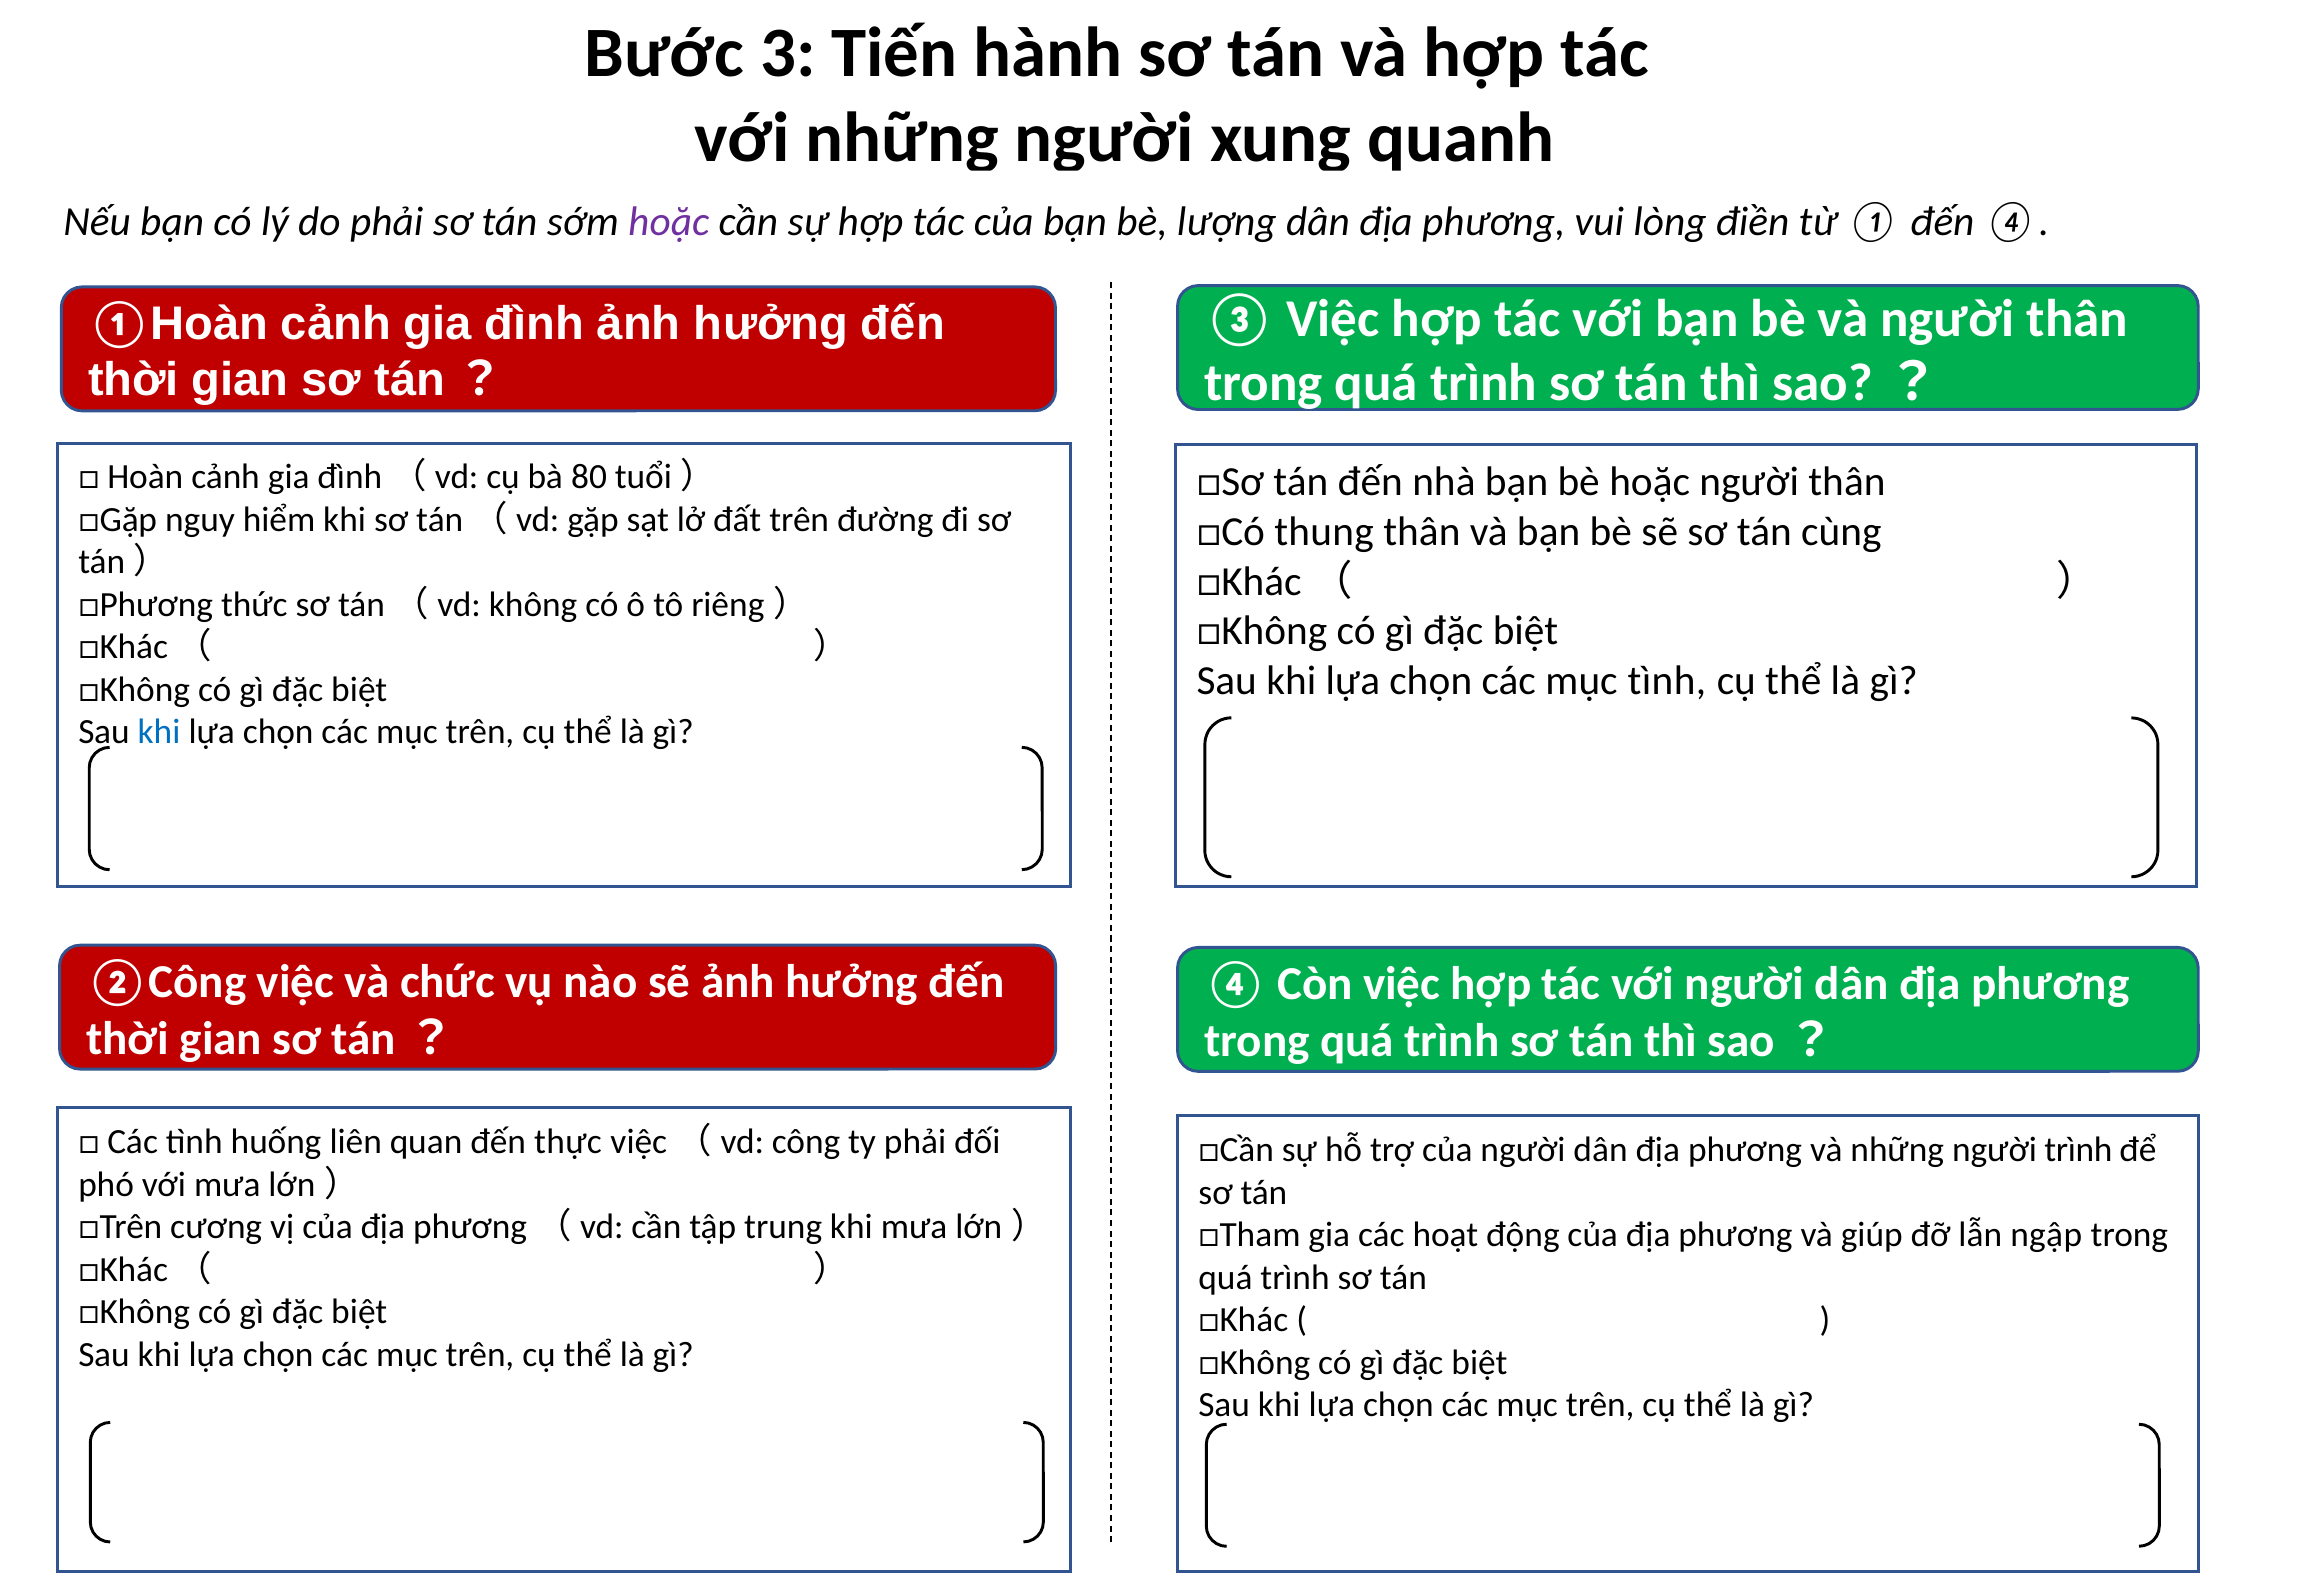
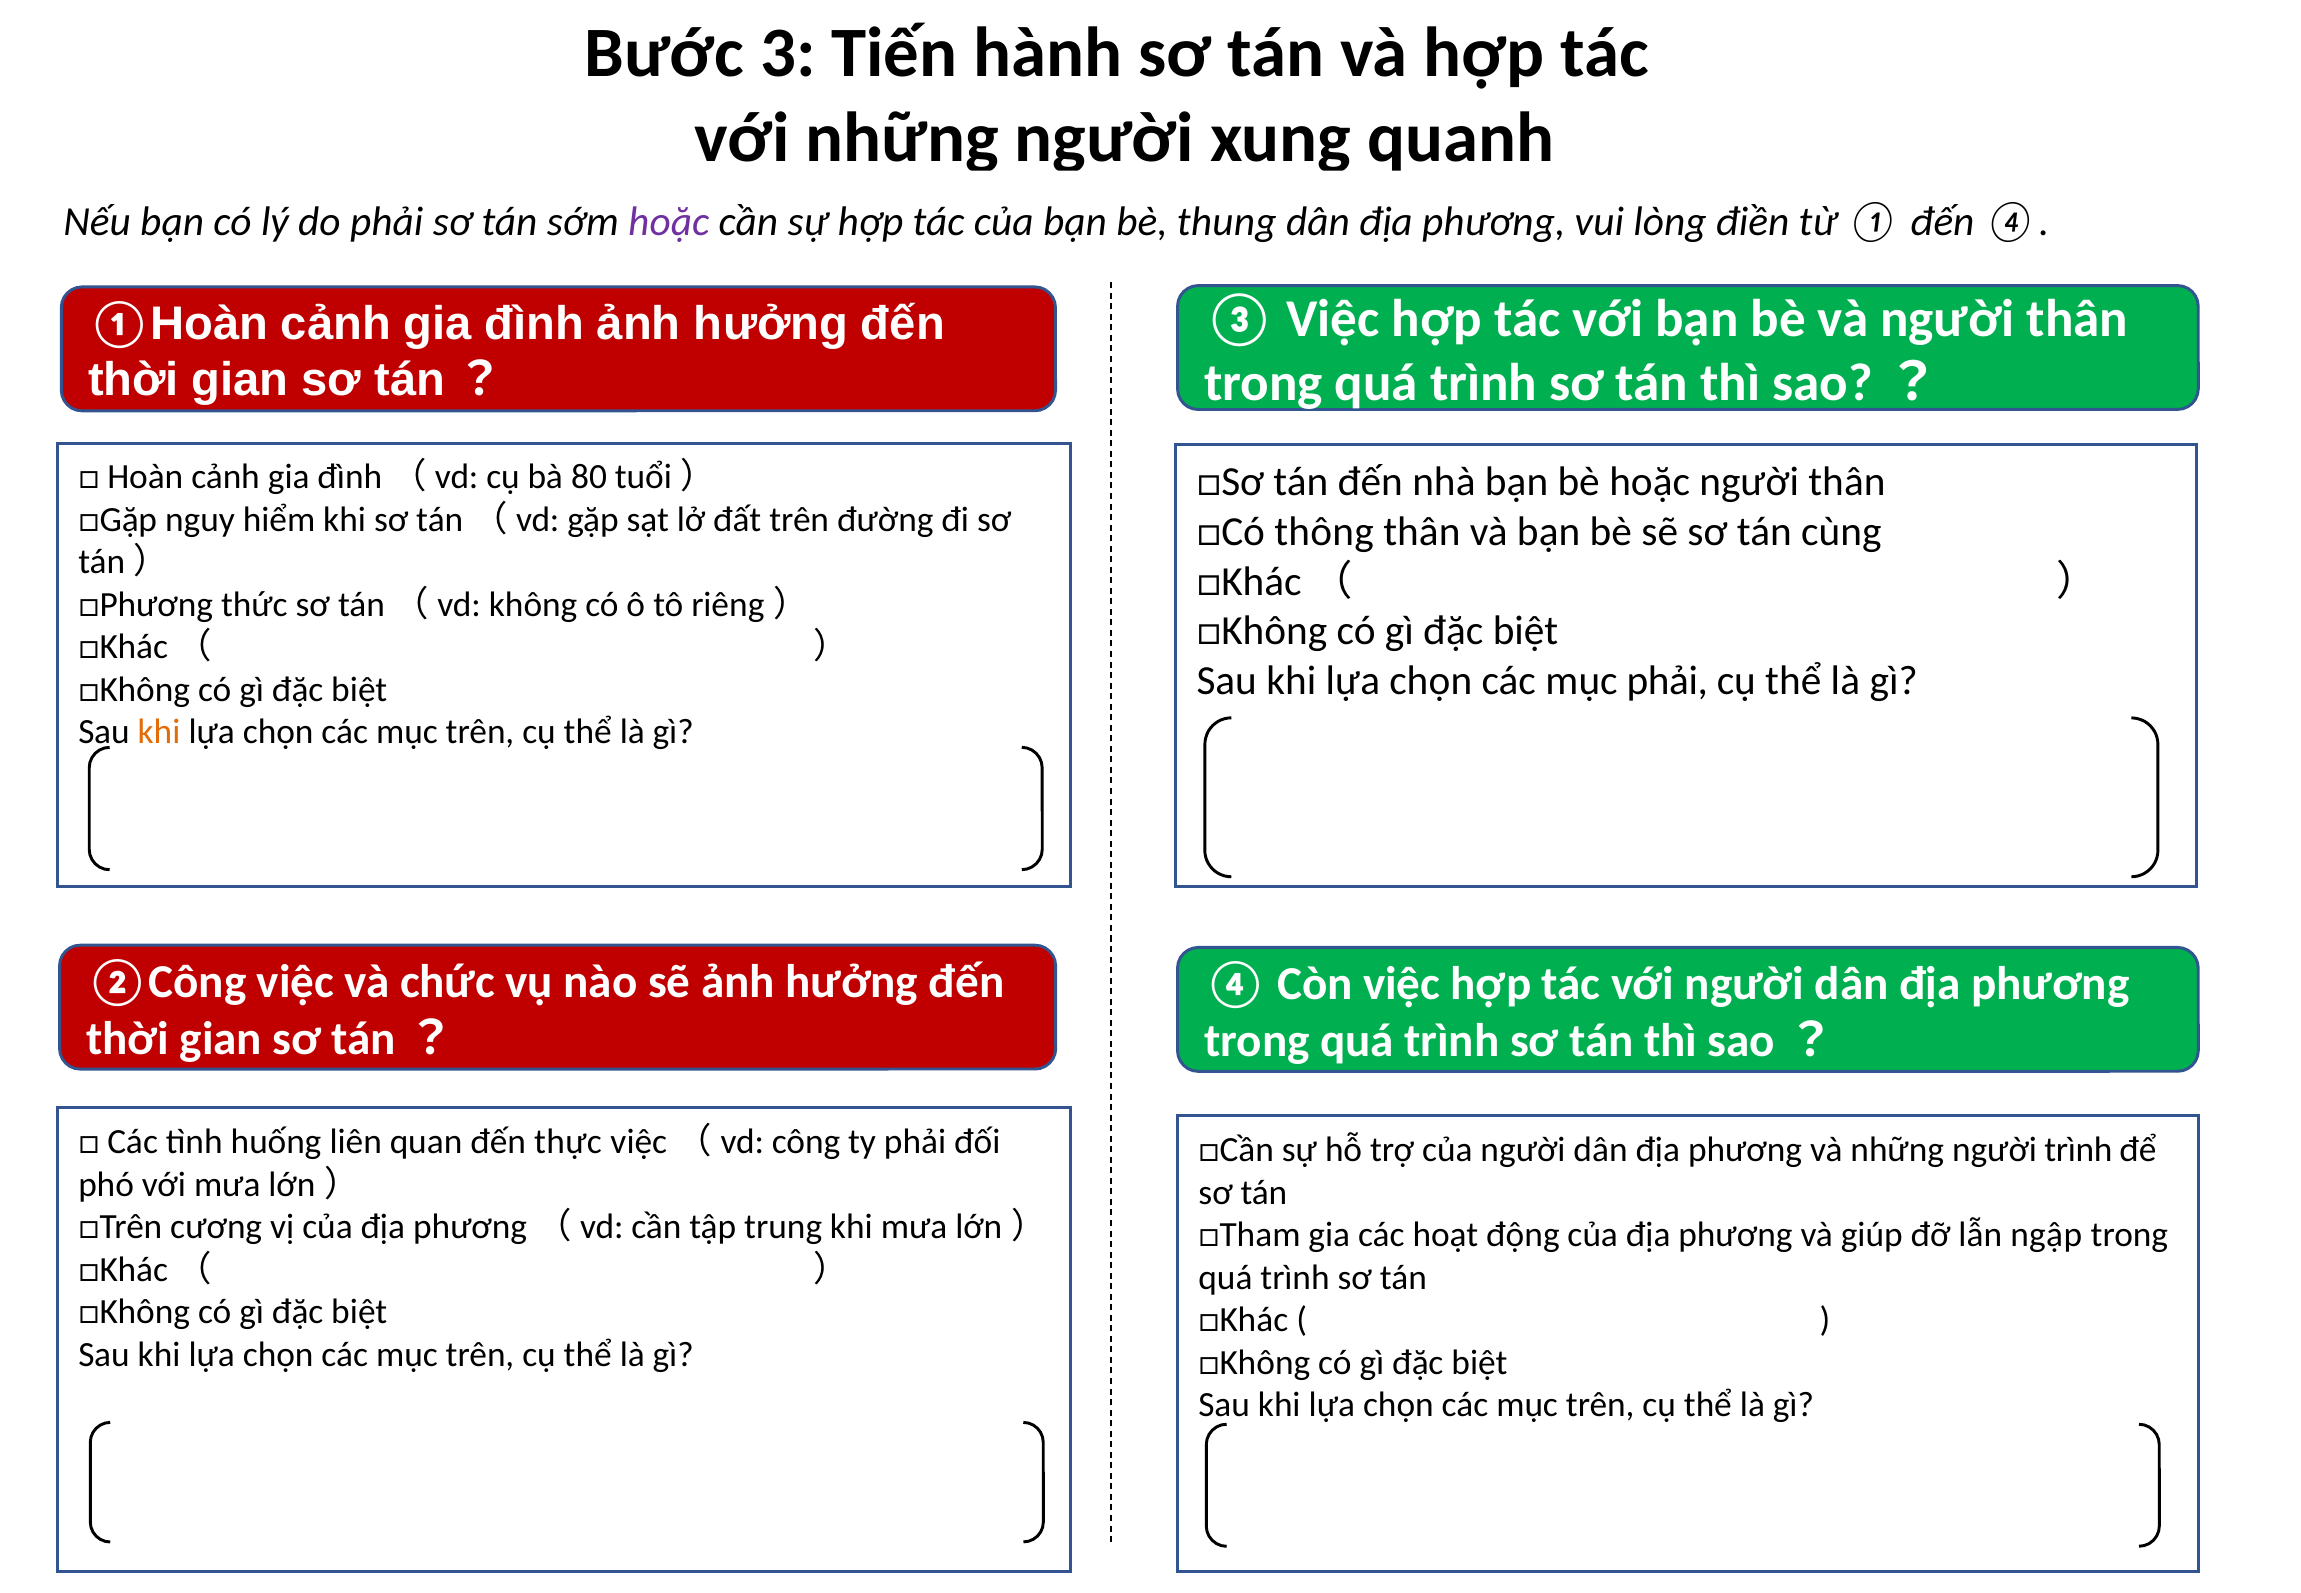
lượng: lượng -> thung (1227, 222)
thung: thung -> thông (1324, 532)
mục tình: tình -> phải (1667, 681)
khi colour: blue -> orange (159, 732)
